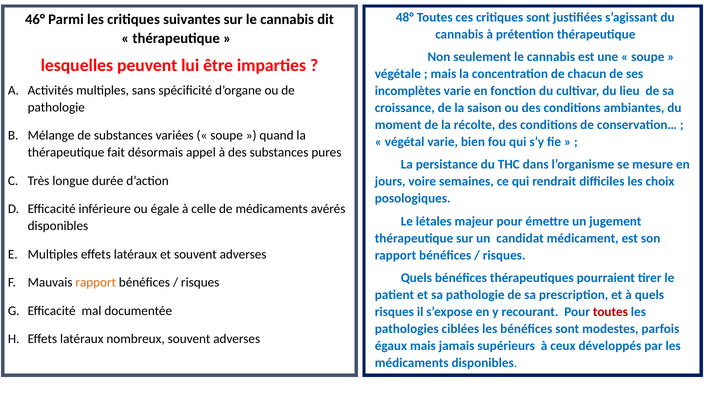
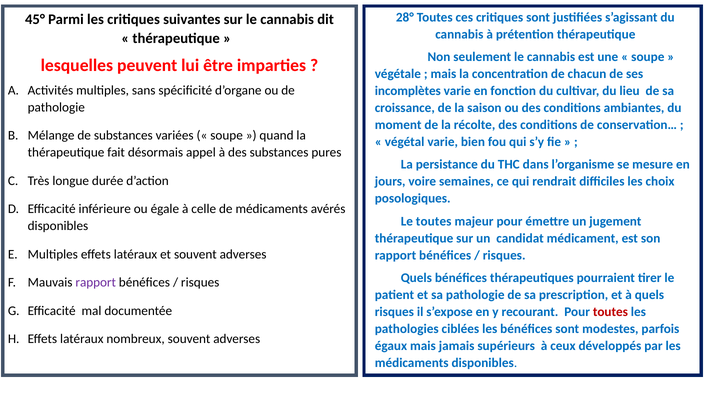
48°: 48° -> 28° (405, 17)
46°: 46° -> 45° (35, 20)
Le létales: létales -> toutes (434, 221)
rapport colour: orange -> purple (96, 282)
